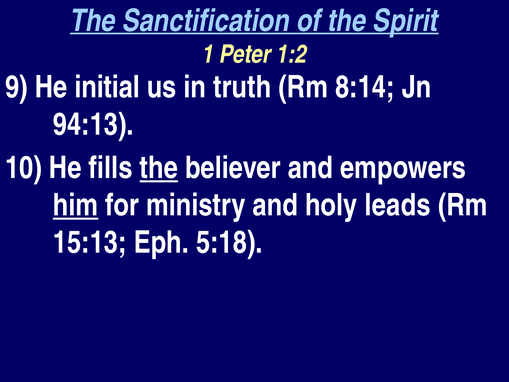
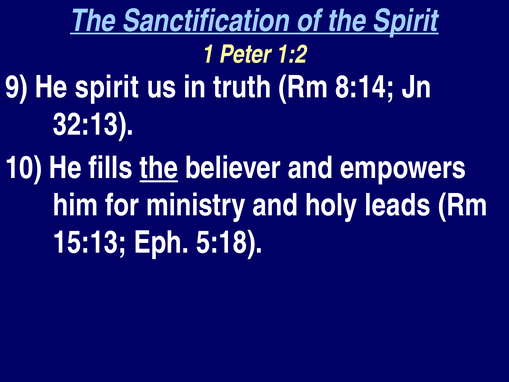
He initial: initial -> spirit (107, 87)
94:13: 94:13 -> 32:13 (93, 124)
him underline: present -> none (76, 205)
